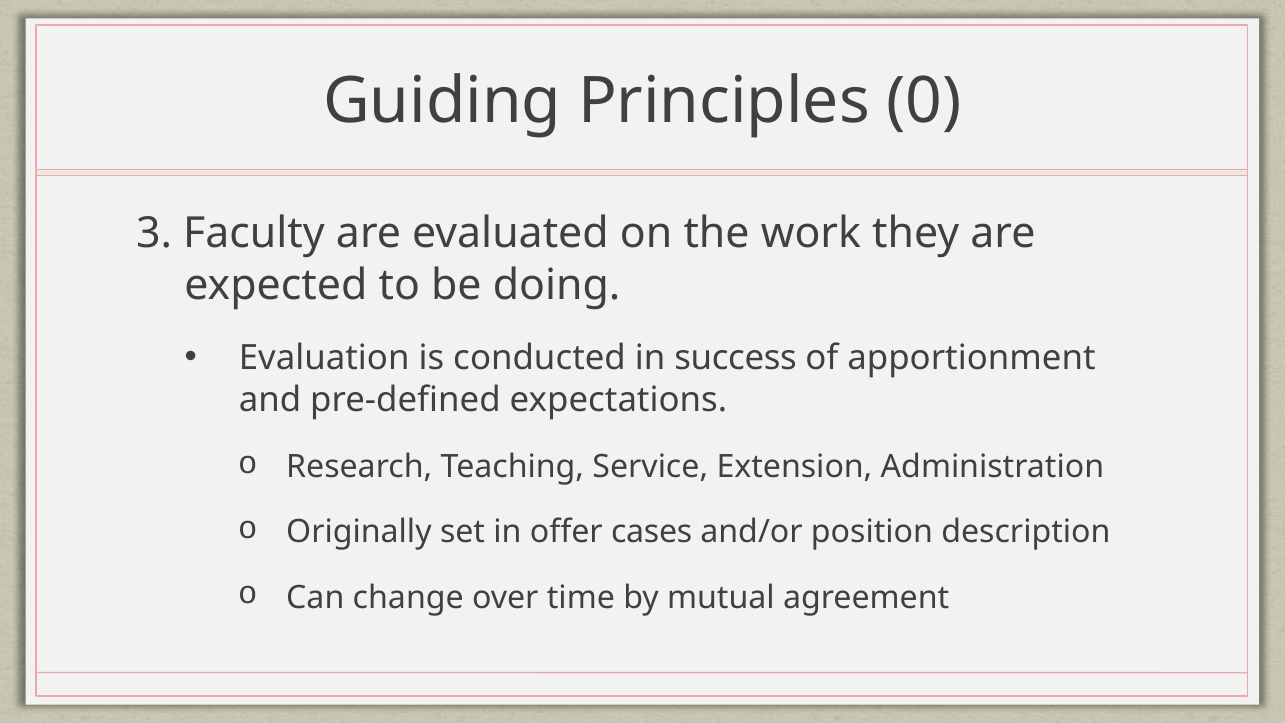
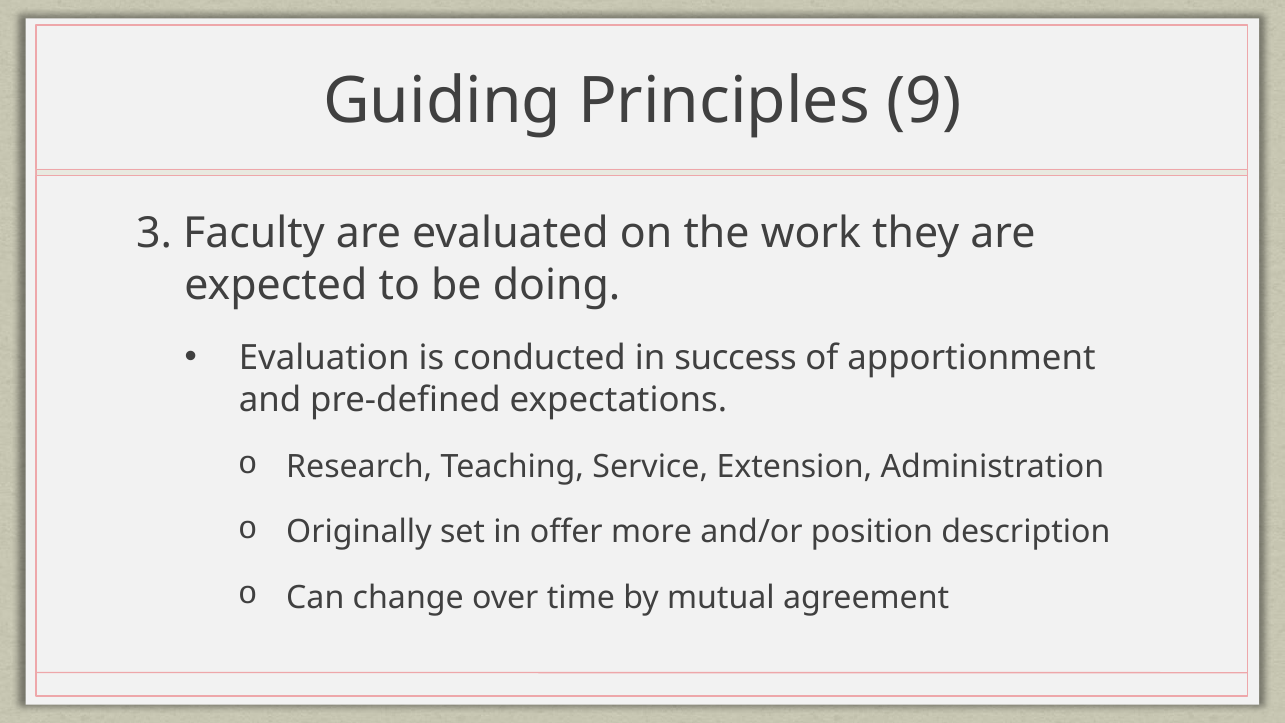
0: 0 -> 9 (924, 101)
cases: cases -> more (652, 532)
